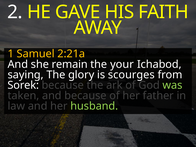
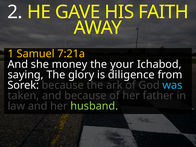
2:21a: 2:21a -> 7:21a (71, 54)
remain: remain -> money (70, 64)
scourges: scourges -> diligence (131, 75)
was colour: light green -> light blue (172, 85)
